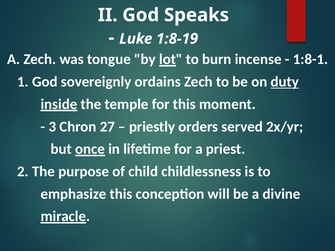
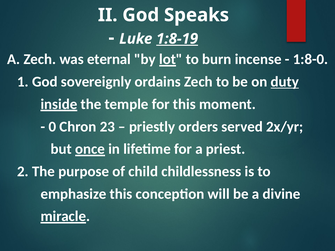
1:8-19 underline: none -> present (177, 39)
tongue: tongue -> eternal (109, 59)
1:8-1: 1:8-1 -> 1:8-0 (311, 59)
3: 3 -> 0 (52, 127)
27: 27 -> 23 (107, 127)
